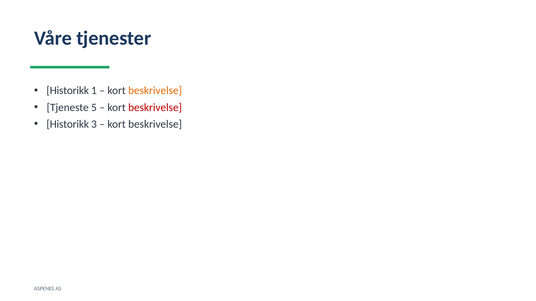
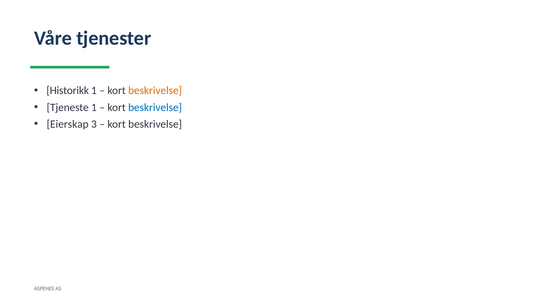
Tjeneste 5: 5 -> 1 (94, 108)
beskrivelse colour: red -> blue (155, 108)
Historikk: Historikk -> Eierskap (68, 124)
